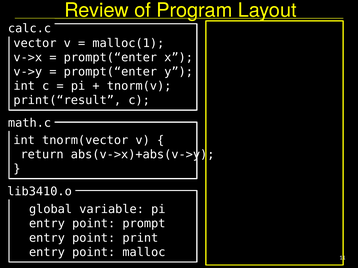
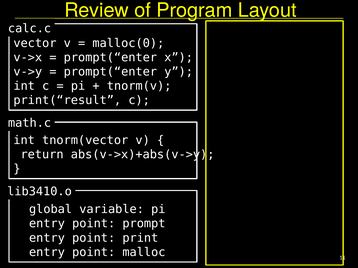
malloc(1: malloc(1 -> malloc(0 (128, 43)
